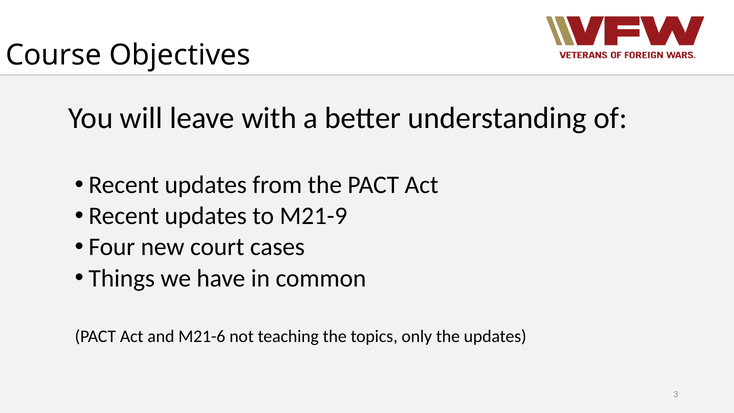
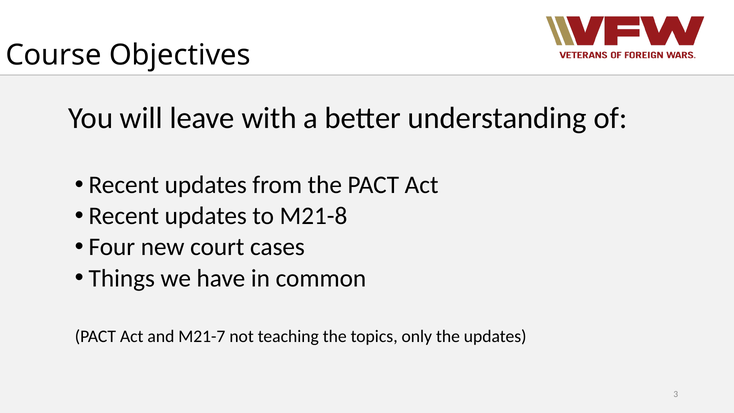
M21-9: M21-9 -> M21-8 (314, 216)
M21-6: M21-6 -> M21-7 (202, 336)
